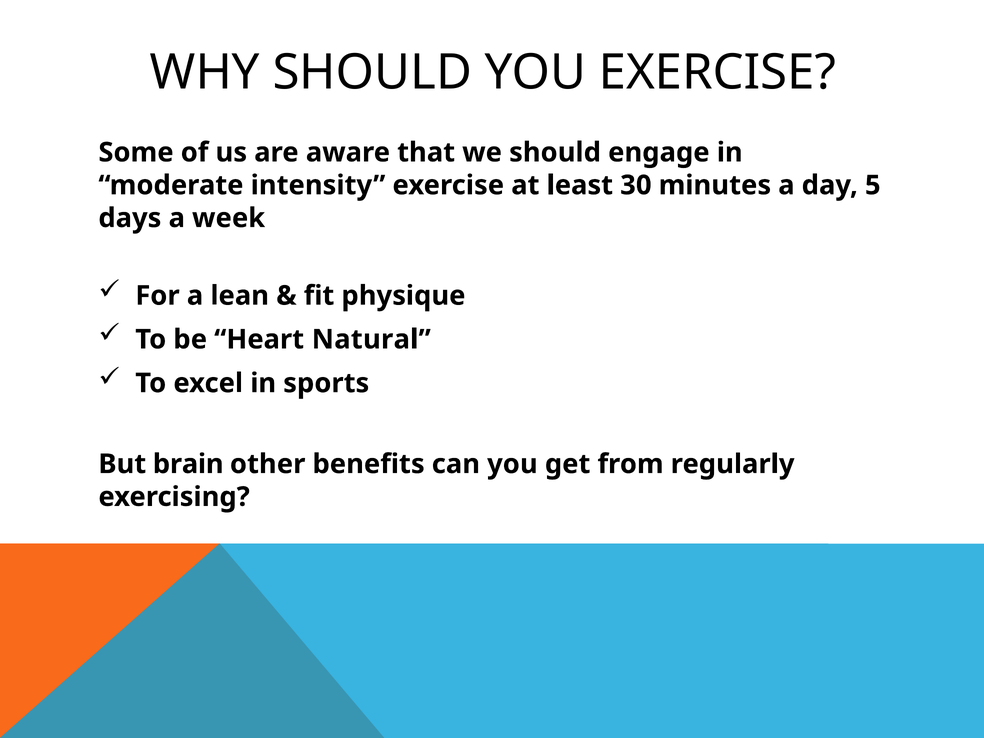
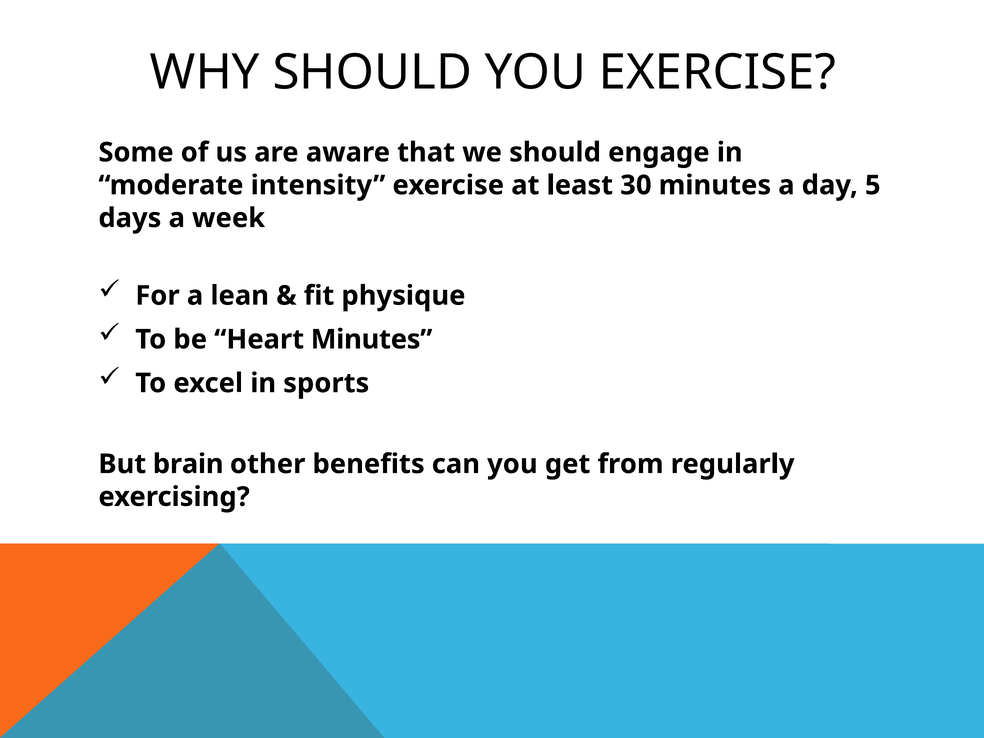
Heart Natural: Natural -> Minutes (372, 339)
